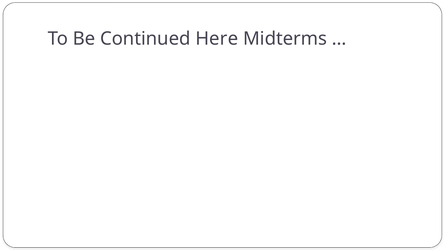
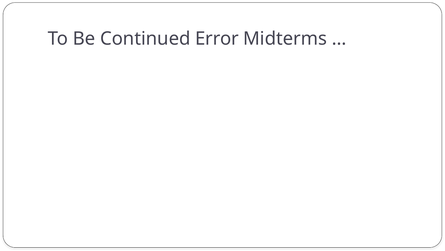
Here: Here -> Error (217, 39)
